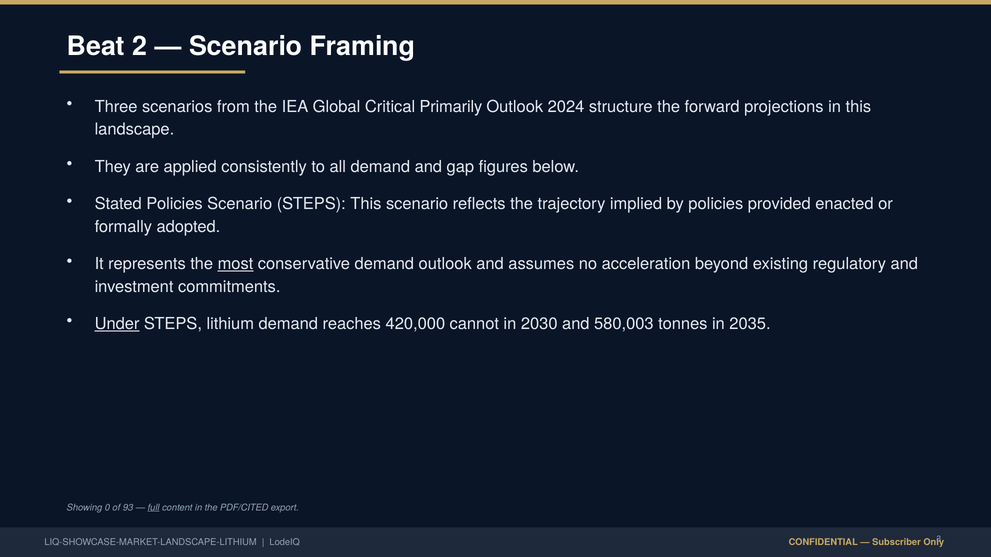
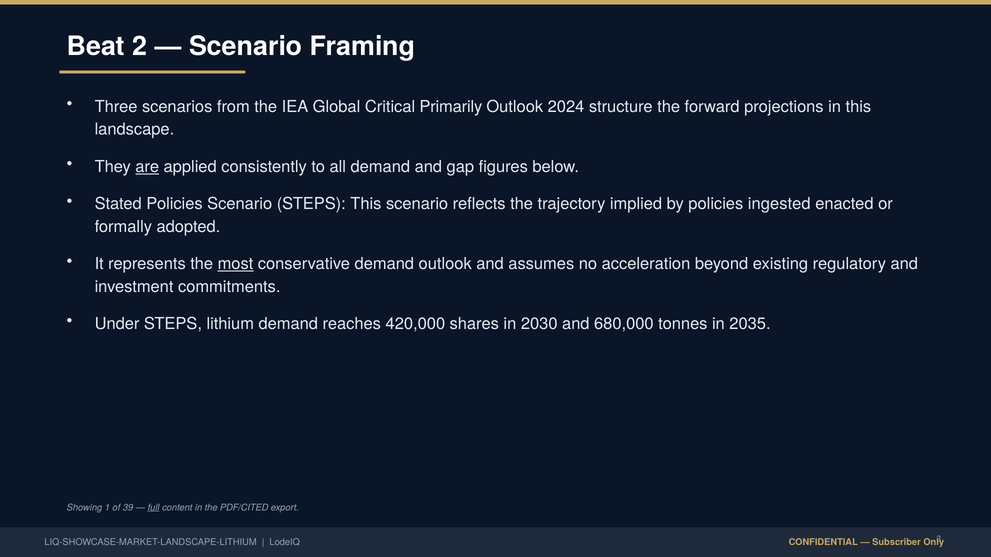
are underline: none -> present (147, 167)
provided: provided -> ingested (779, 204)
Under underline: present -> none (117, 324)
cannot: cannot -> shares (474, 324)
580,003: 580,003 -> 680,000 (624, 324)
0: 0 -> 1 (107, 508)
93: 93 -> 39 (128, 508)
